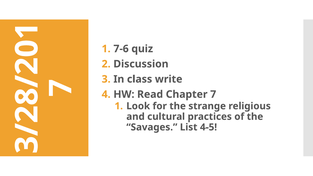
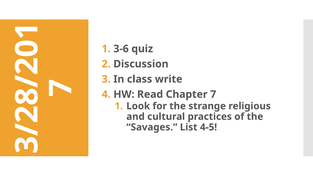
7-6: 7-6 -> 3-6 (121, 49)
